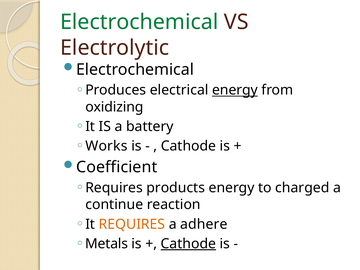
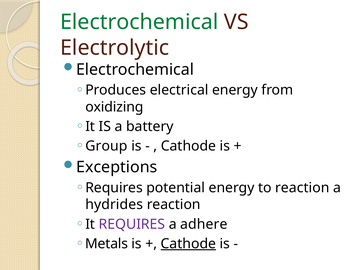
energy underline: present -> none (235, 90)
Works: Works -> Group (106, 146)
Coefficient: Coefficient -> Exceptions (117, 167)
products: products -> potential (176, 188)
to charged: charged -> reaction (302, 188)
continue: continue -> hydrides (114, 205)
REQUIRES colour: orange -> purple (132, 224)
